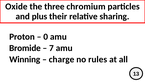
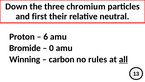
Oxide: Oxide -> Down (16, 6)
plus: plus -> first (39, 16)
sharing: sharing -> neutral (114, 16)
0: 0 -> 6 (46, 36)
7: 7 -> 0 (52, 48)
charge: charge -> carbon (62, 59)
all underline: none -> present (123, 59)
